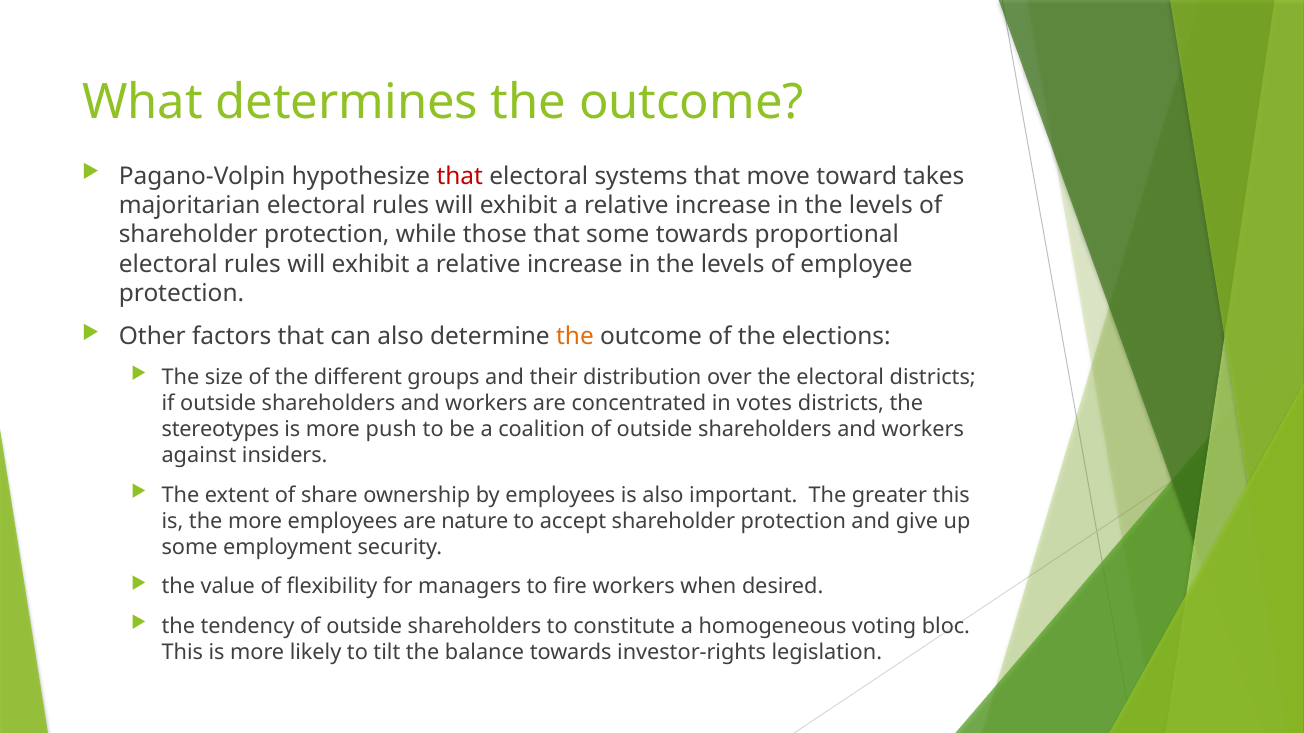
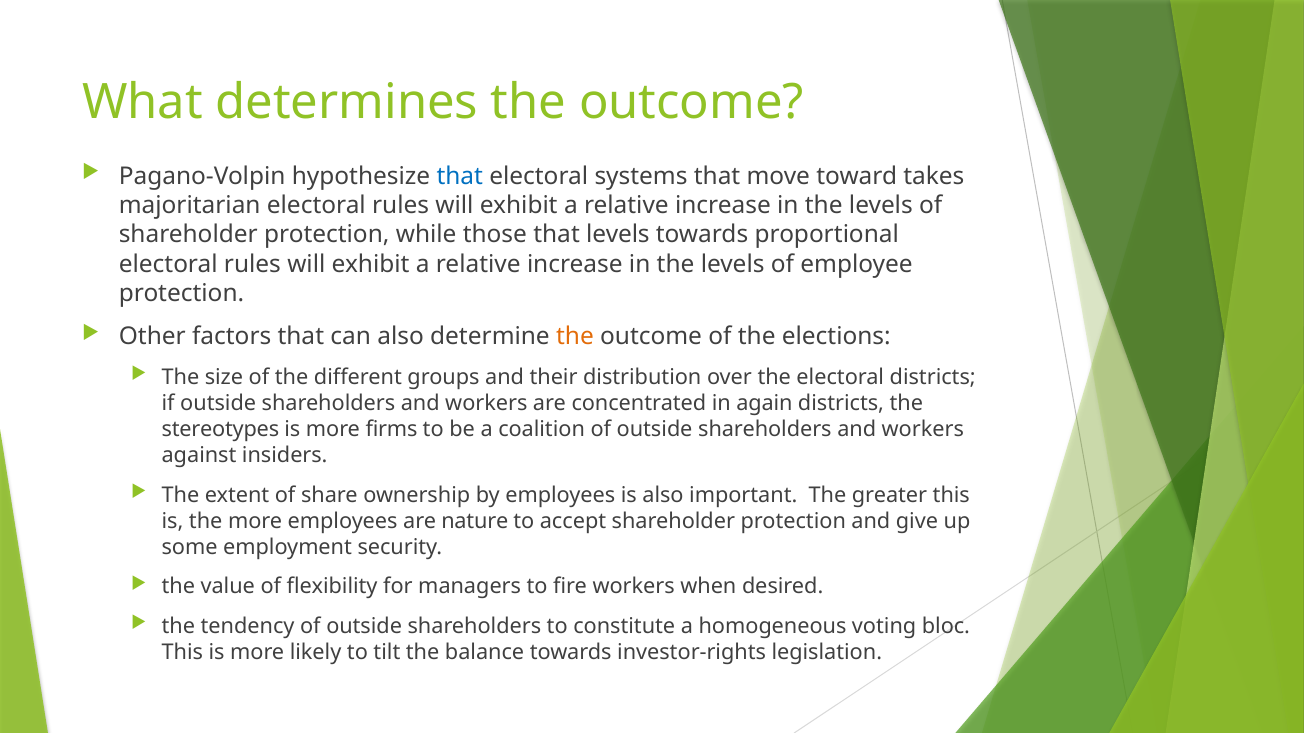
that colour: red -> blue (460, 176)
that some: some -> levels (618, 235)
votes: votes -> again (764, 404)
push: push -> firms (392, 430)
